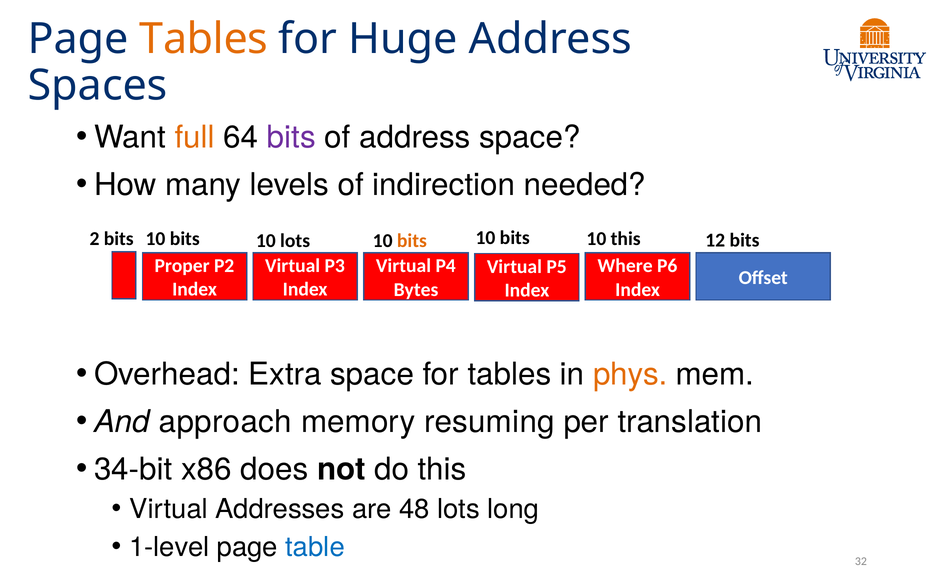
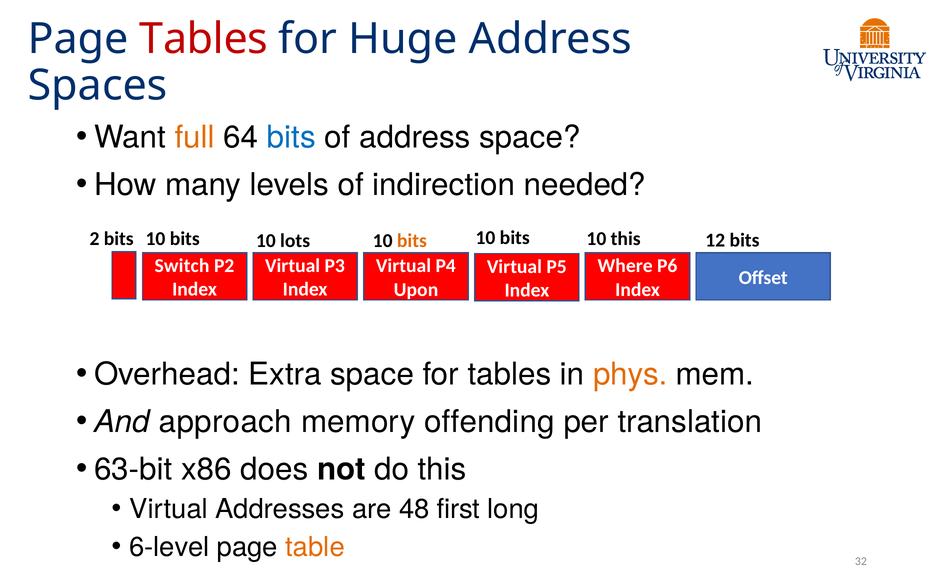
Tables colour: orange -> red (204, 39)
bits colour: purple -> blue (291, 137)
Proper: Proper -> Switch (182, 266)
Bytes: Bytes -> Upon (416, 290)
resuming: resuming -> offending (489, 422)
34-bit: 34-bit -> 63-bit (133, 470)
48 lots: lots -> first (459, 509)
1-level: 1-level -> 6-level (169, 547)
table colour: blue -> orange (315, 547)
